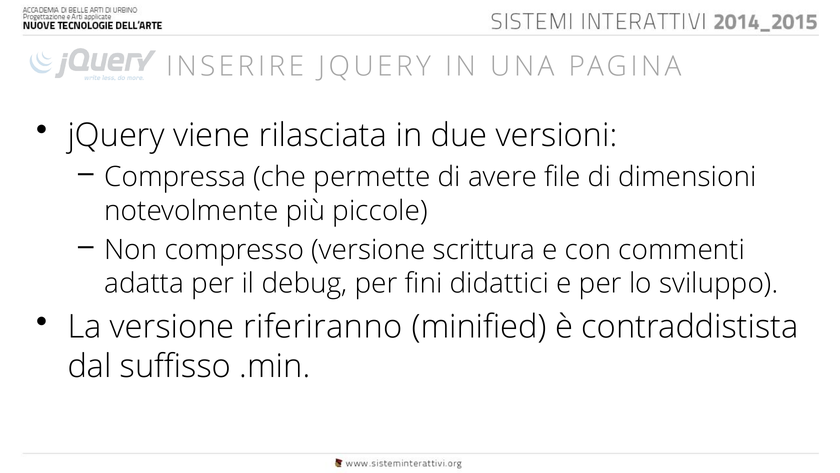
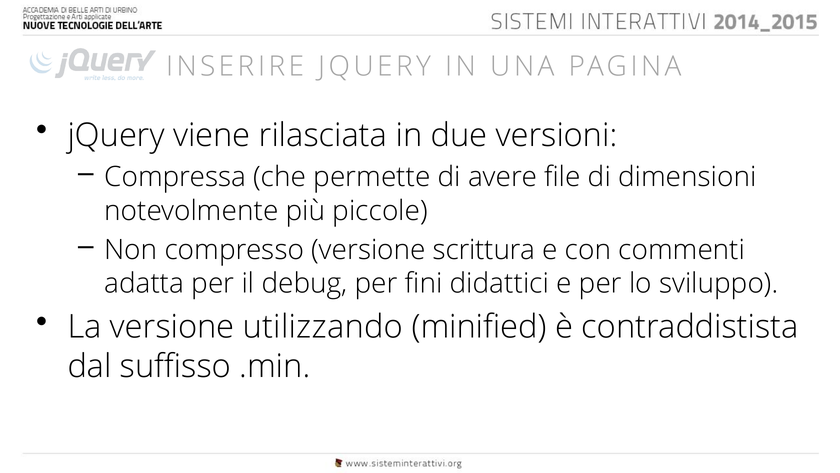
riferiranno: riferiranno -> utilizzando (323, 327)
